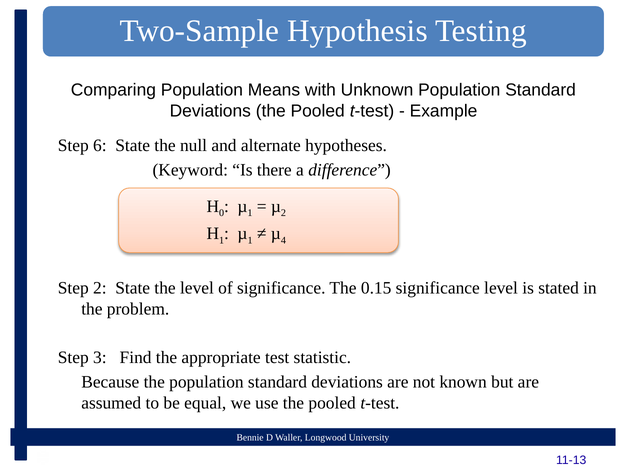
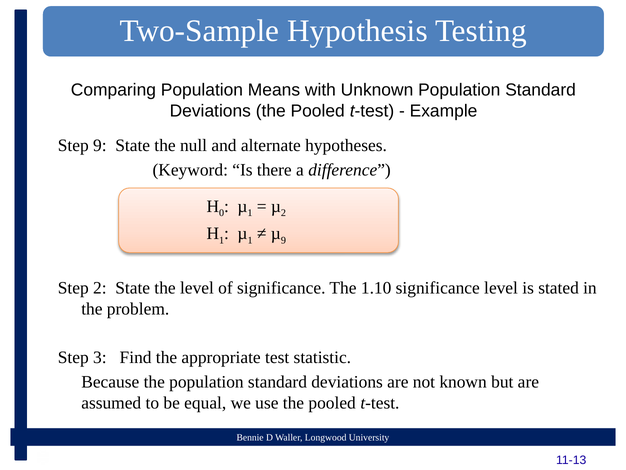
Step 6: 6 -> 9 (100, 145)
4: 4 -> 9 (283, 240)
0.15: 0.15 -> 1.10 (376, 288)
